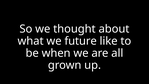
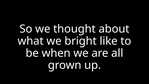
future: future -> bright (81, 41)
